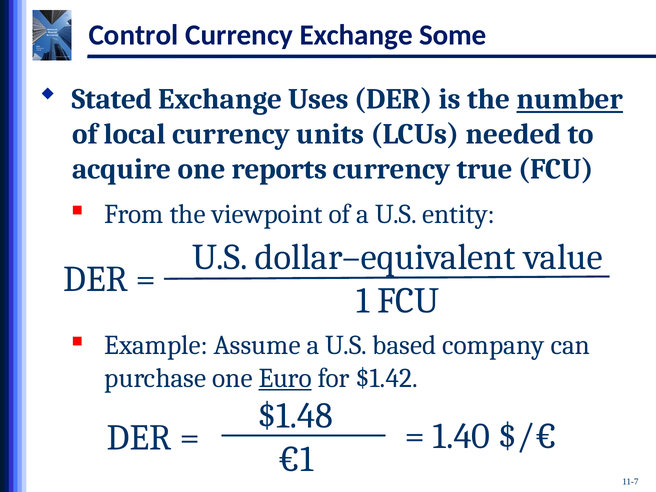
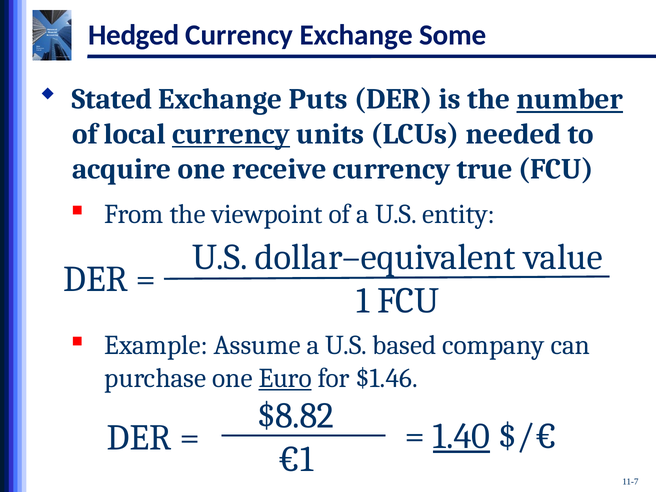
Control: Control -> Hedged (134, 35)
Uses: Uses -> Puts (318, 99)
currency underline: none -> present (231, 134)
reports: reports -> receive (279, 169)
$1.42: $1.42 -> $1.46 (387, 378)
$1.48: $1.48 -> $8.82 (296, 416)
1.40 underline: none -> present (462, 436)
